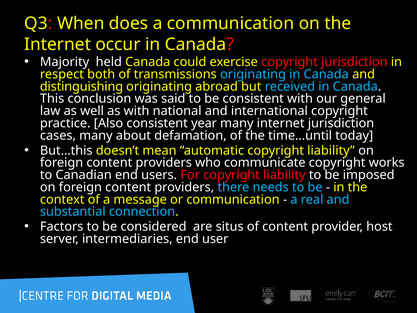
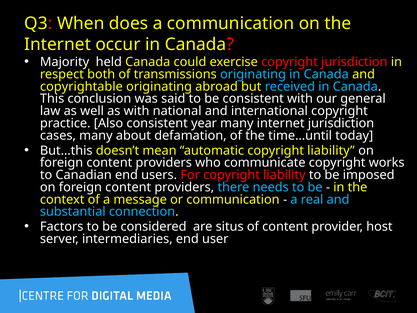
distinguishing: distinguishing -> copyrightable (81, 86)
